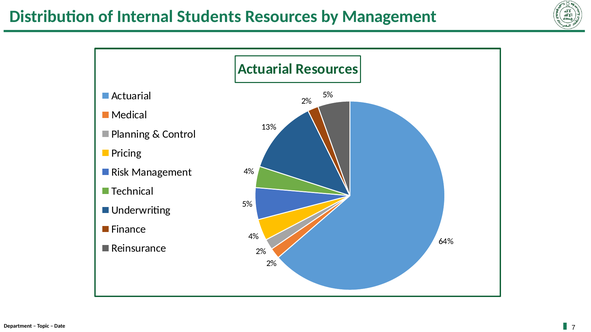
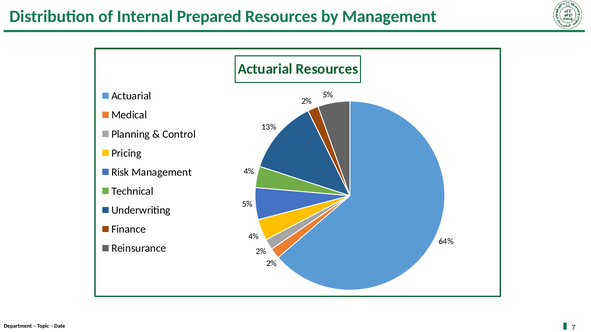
Students: Students -> Prepared (209, 17)
